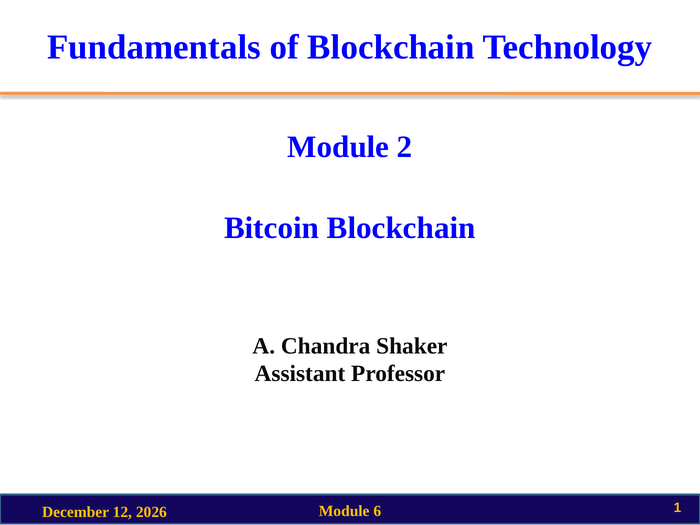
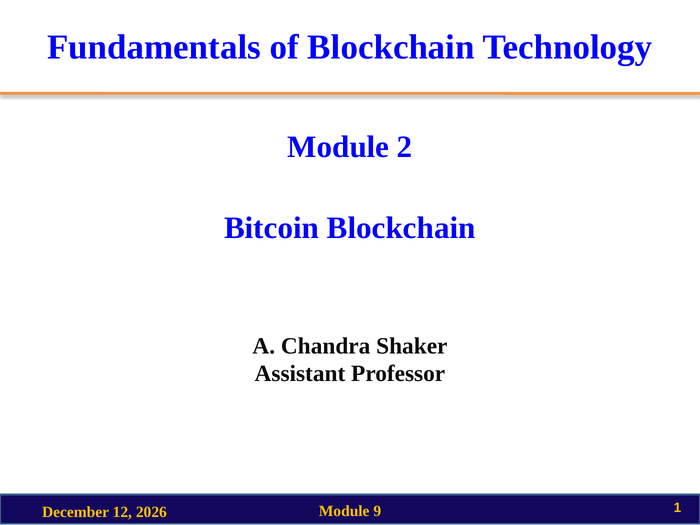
6: 6 -> 9 (377, 511)
